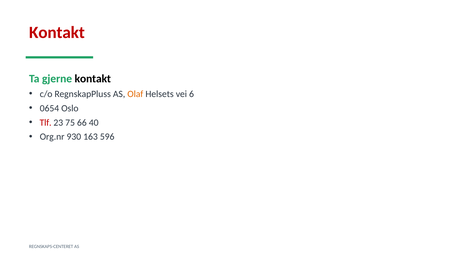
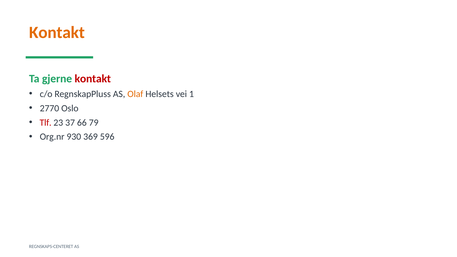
Kontakt colour: red -> orange (57, 33)
kontakt colour: black -> red (93, 79)
6: 6 -> 1 (192, 94)
0654: 0654 -> 2770 (49, 108)
75: 75 -> 37 (70, 123)
40: 40 -> 79 (94, 123)
163: 163 -> 369 (91, 137)
